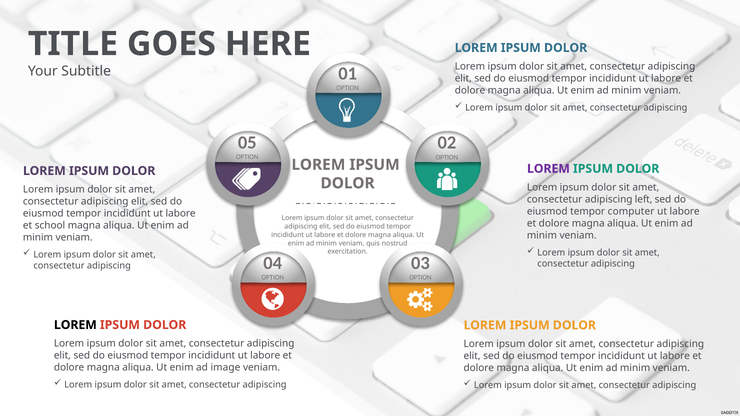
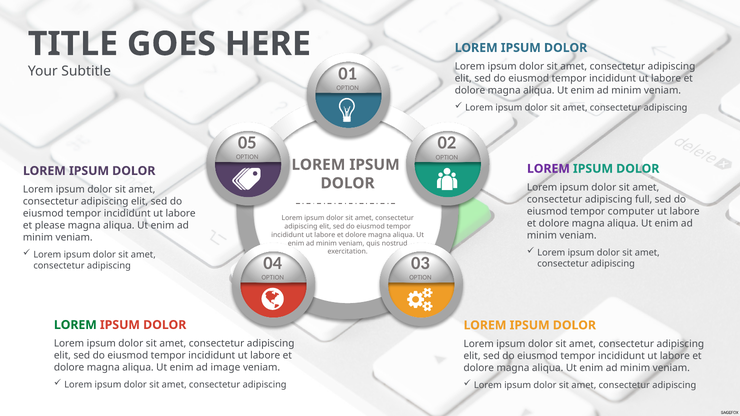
left: left -> full (644, 199)
school: school -> please (50, 226)
LOREM colour: black -> green (75, 325)
